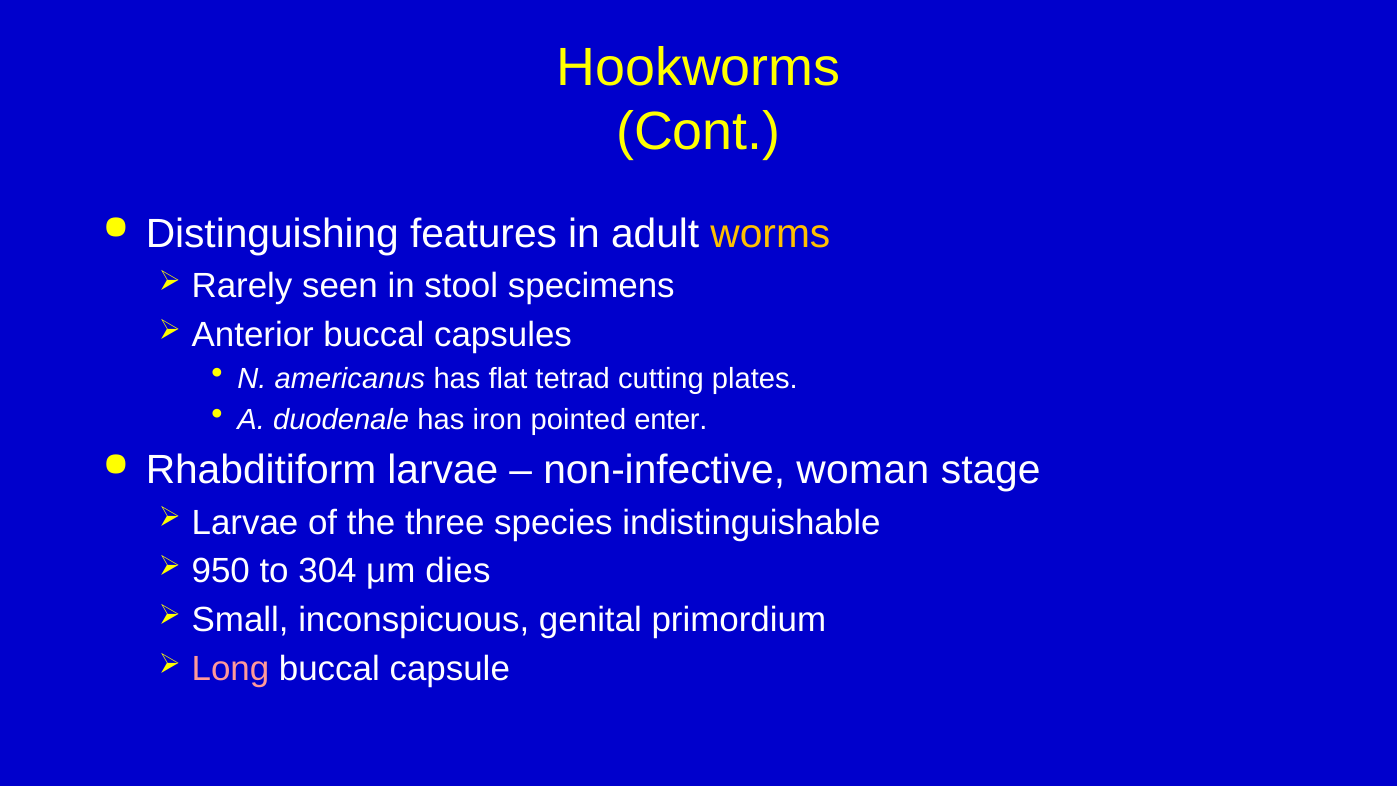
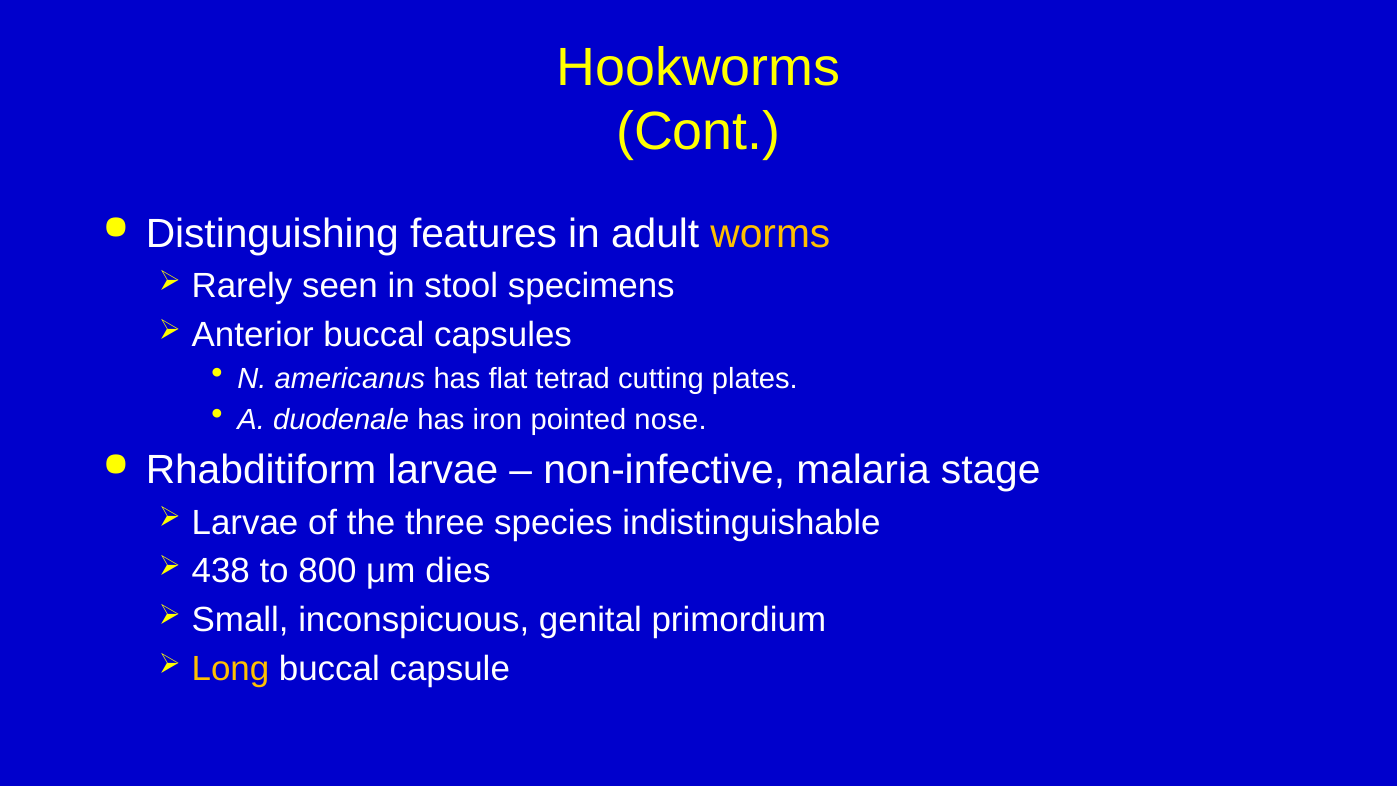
enter: enter -> nose (671, 419)
woman: woman -> malaria (863, 470)
950: 950 -> 438 (221, 571)
304: 304 -> 800 (327, 571)
Long colour: pink -> yellow (230, 669)
